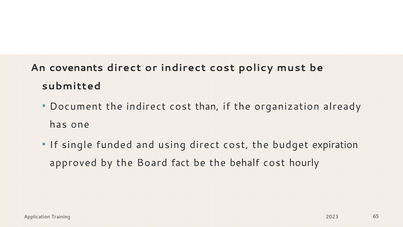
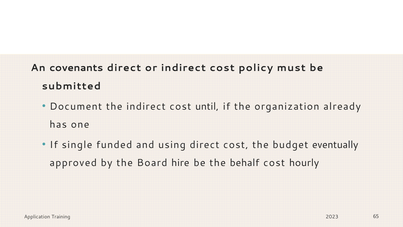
than: than -> until (207, 106)
expiration: expiration -> eventually (335, 145)
fact: fact -> hire (180, 163)
